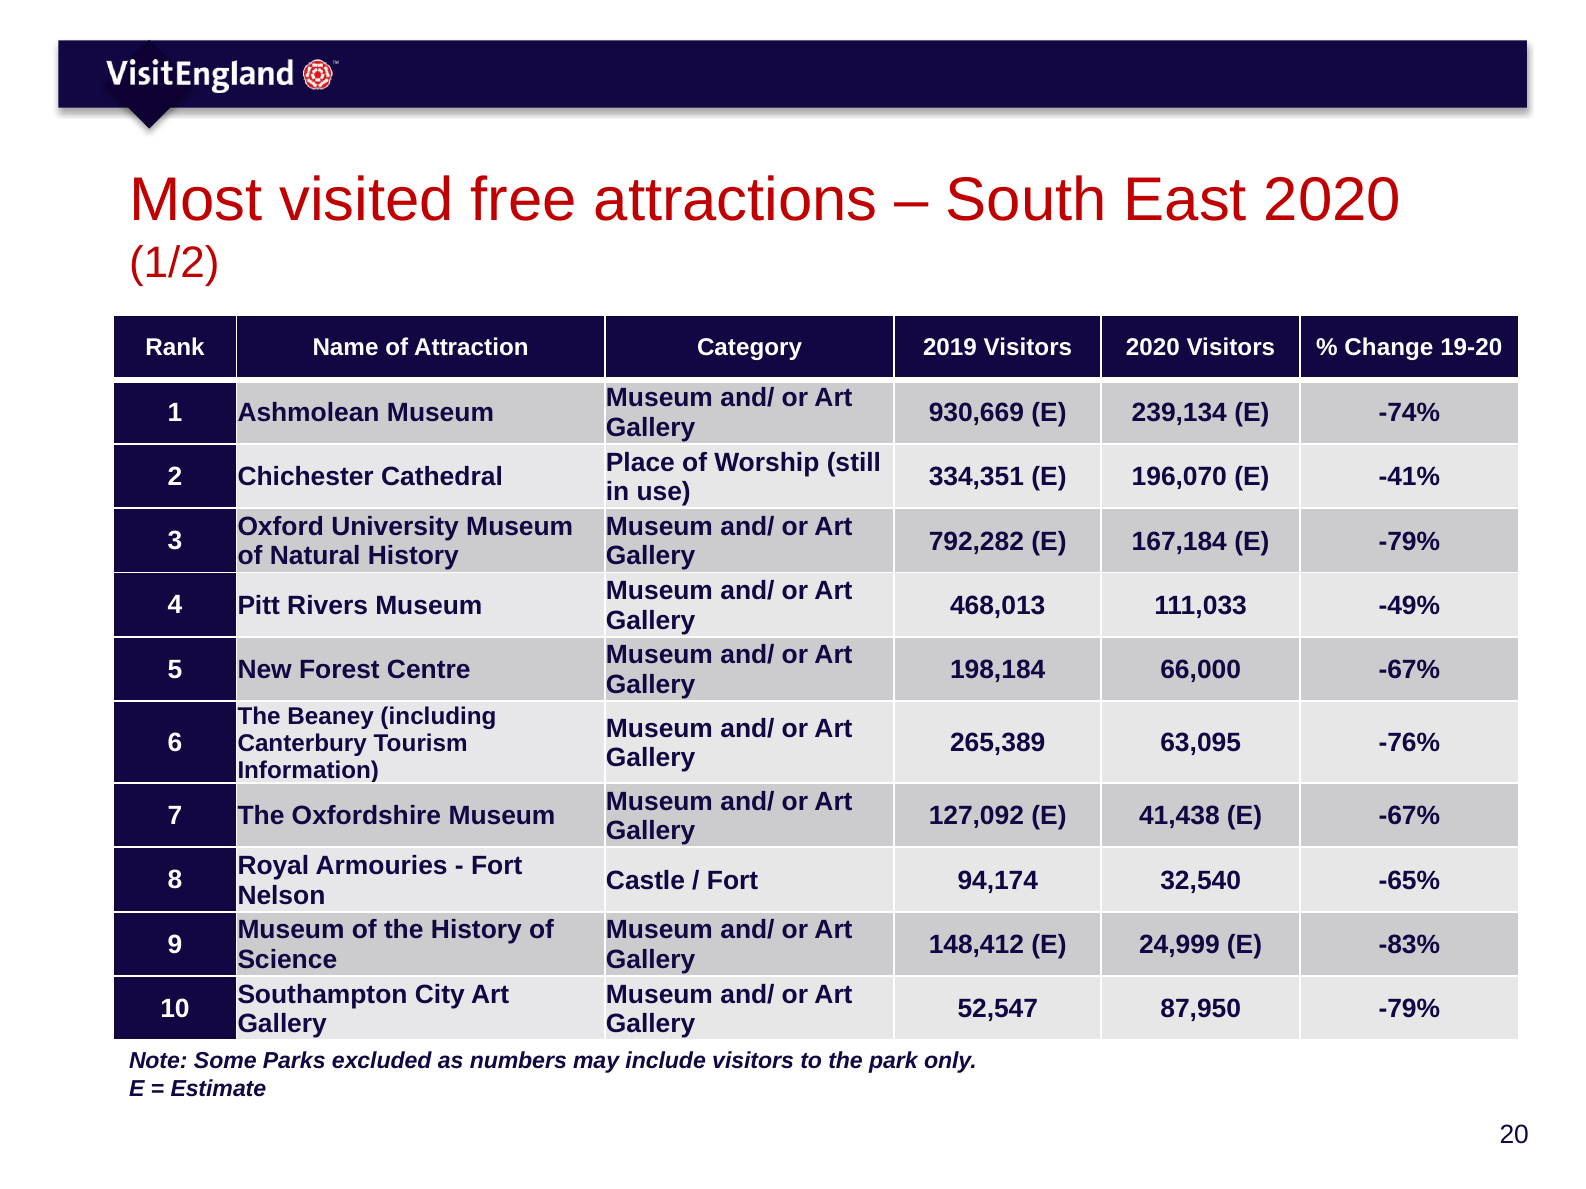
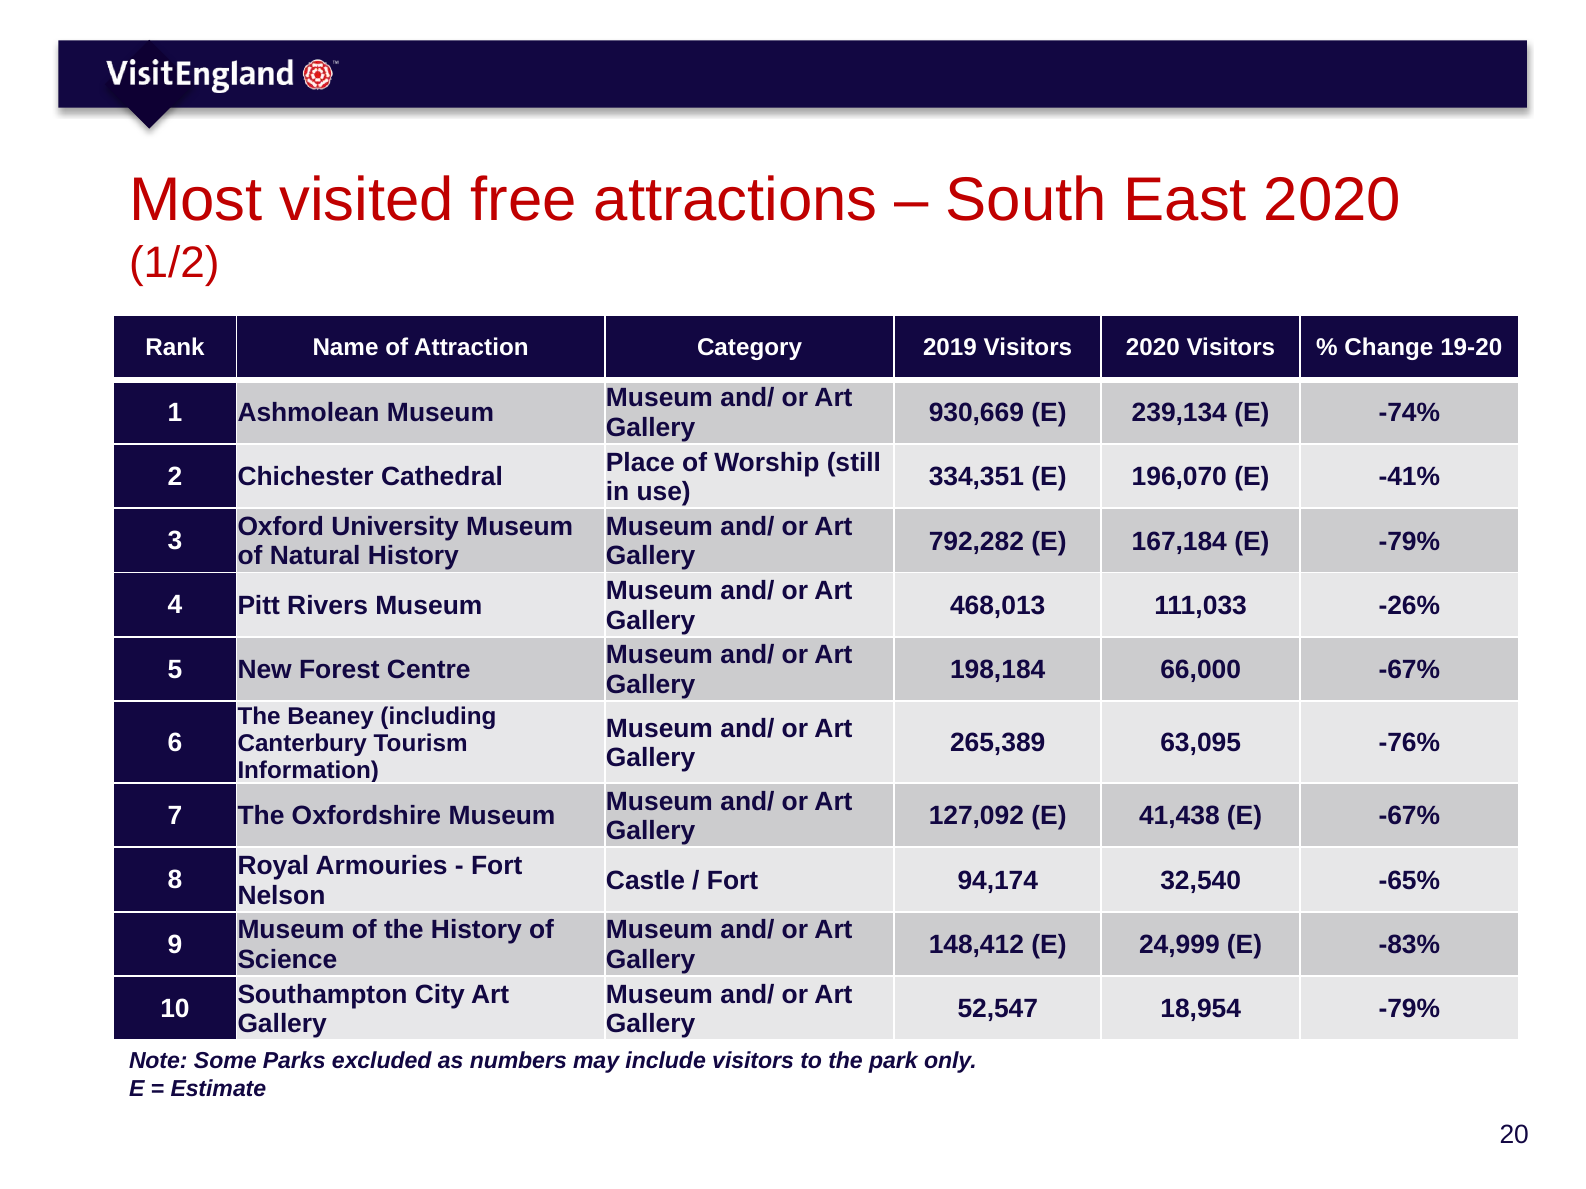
-49%: -49% -> -26% (1409, 606)
87,950: 87,950 -> 18,954 (1201, 1010)
